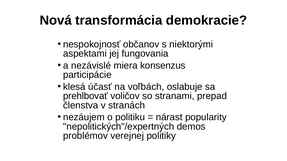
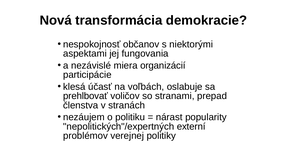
konsenzus: konsenzus -> organizácií (163, 66)
demos: demos -> externí (191, 127)
